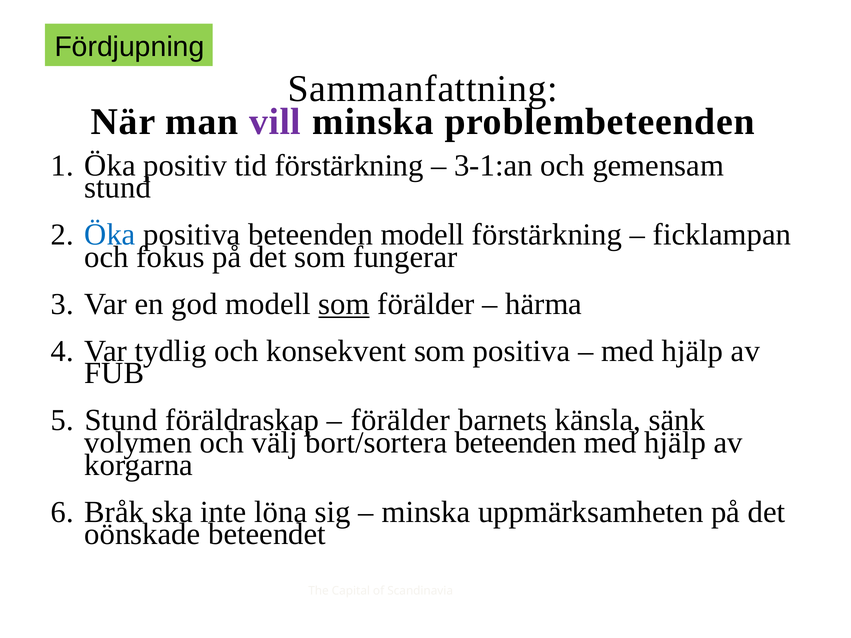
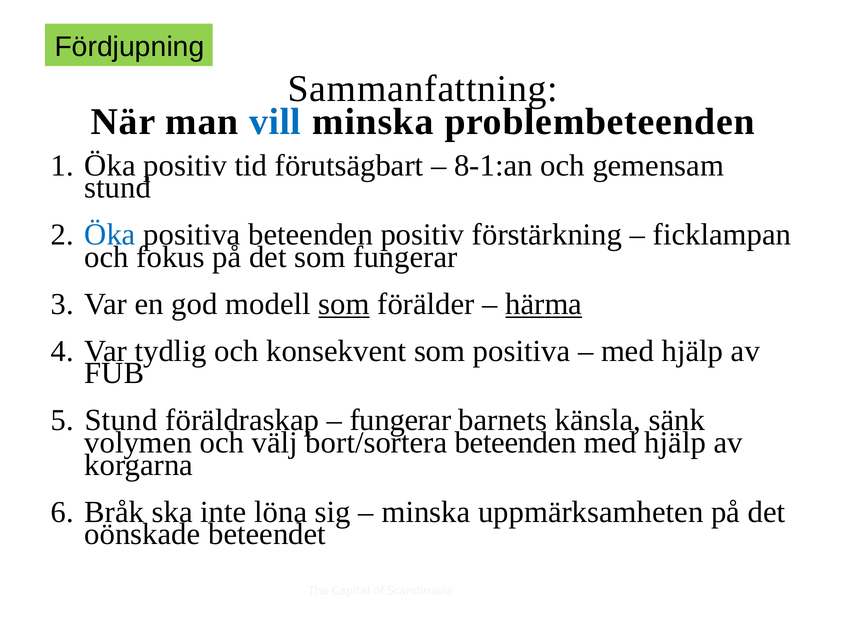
vill colour: purple -> blue (275, 122)
tid förstärkning: förstärkning -> förutsägbart (349, 165)
3-1:an: 3-1:an -> 8-1:an (493, 165)
beteenden modell: modell -> positiv (422, 235)
härma underline: none -> present (544, 304)
förälder: förälder -> fungerar (400, 420)
